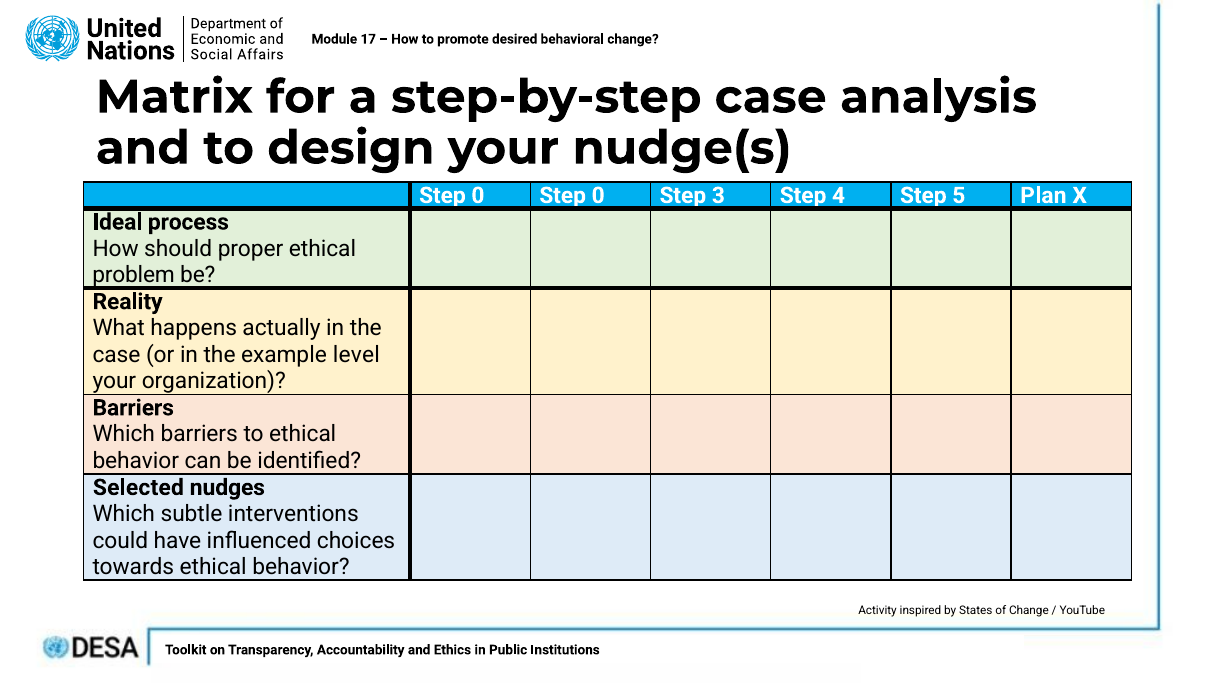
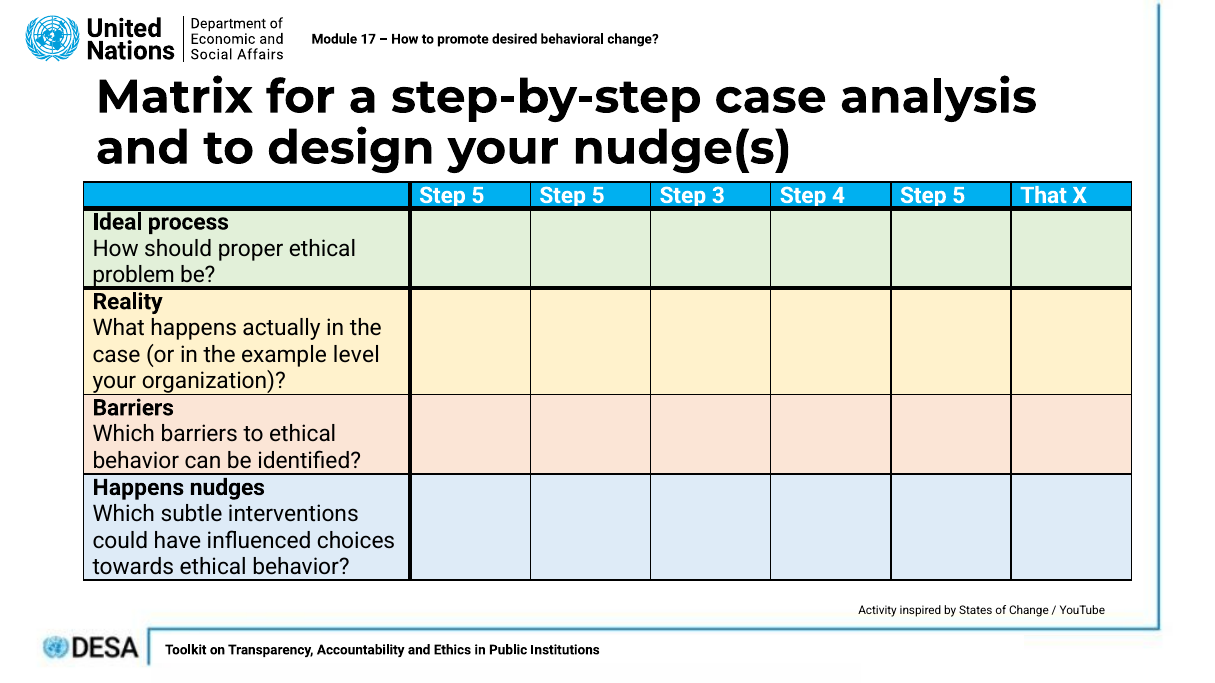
0: 0 -> 5 (478, 196)
0: 0 -> 5 (598, 196)
Plan: Plan -> That (1043, 196)
Selected: Selected -> Happens (138, 488)
